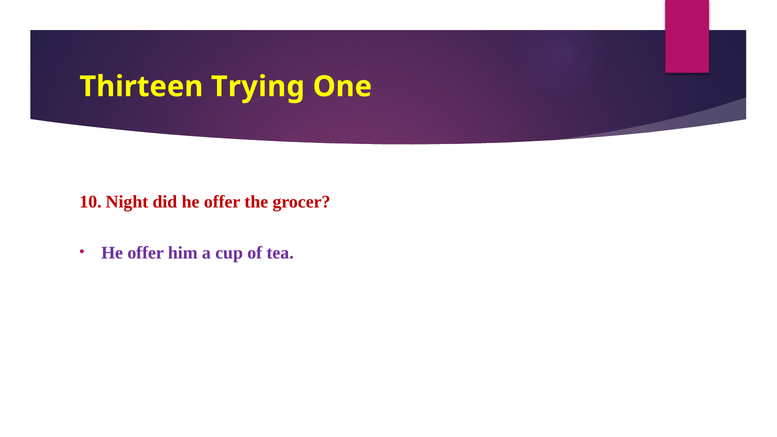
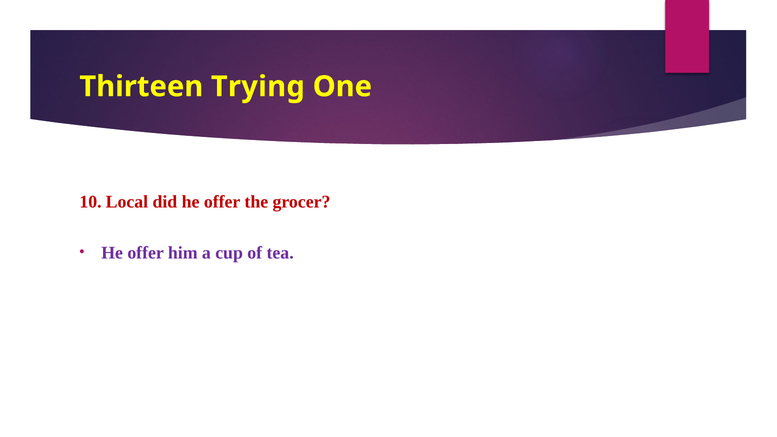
Night: Night -> Local (127, 202)
